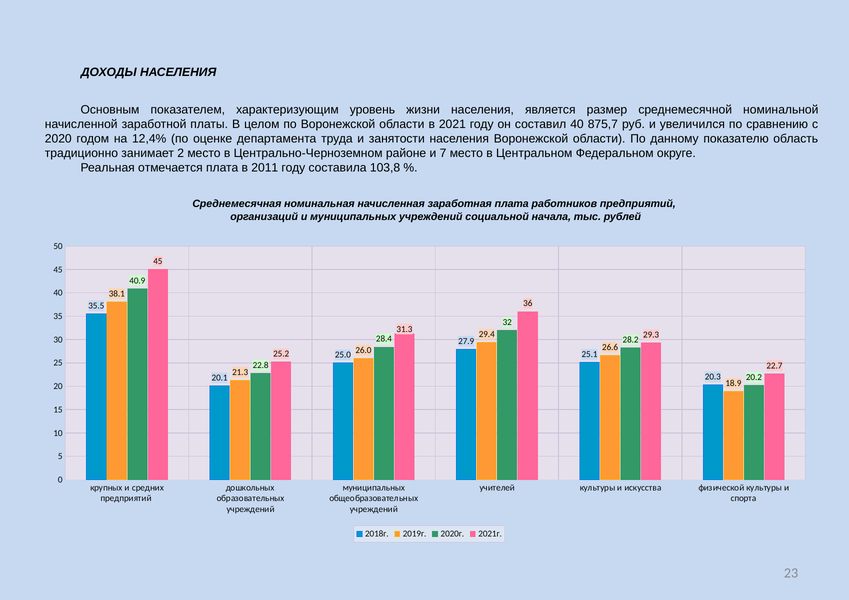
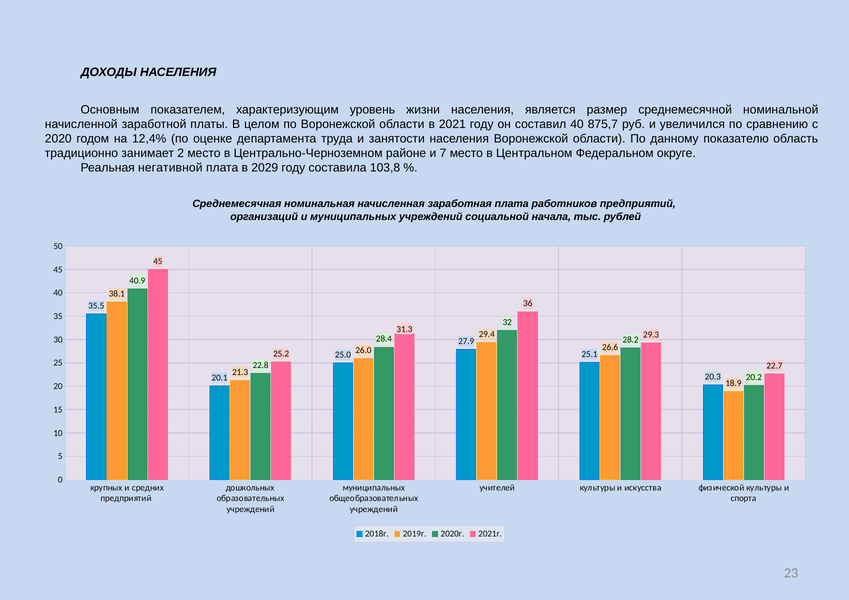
отмечается: отмечается -> негативной (170, 168)
2011: 2011 -> 2029 (265, 168)
